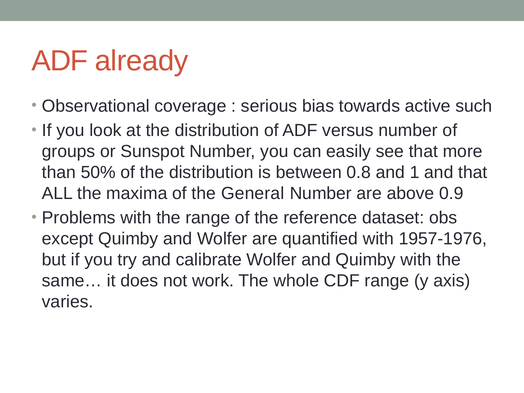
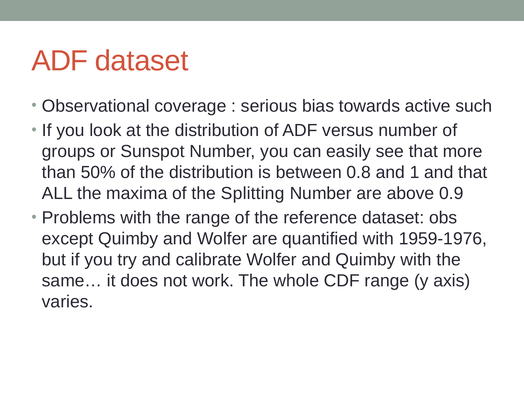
ADF already: already -> dataset (142, 61)
General: General -> Splitting (253, 193)
1957-1976: 1957-1976 -> 1959-1976 (443, 239)
